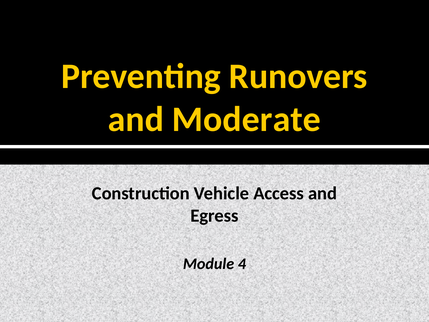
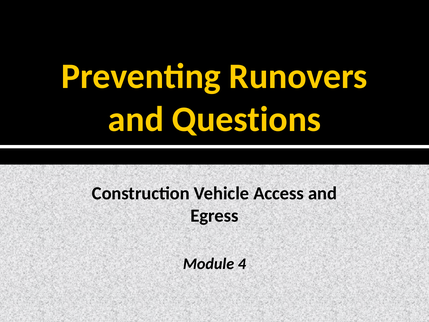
Moderate: Moderate -> Questions (247, 119)
